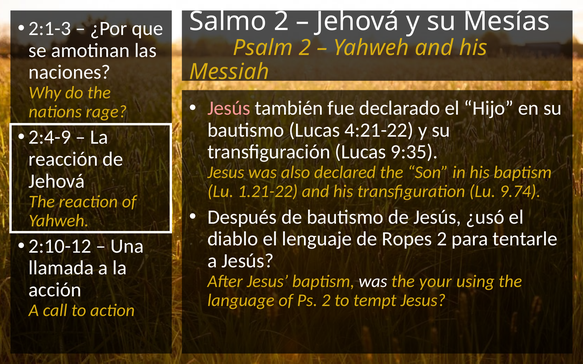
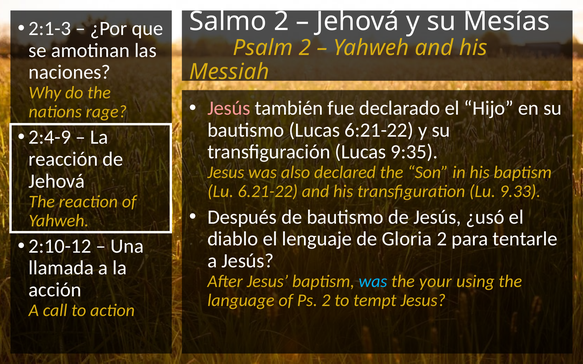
4:21-22: 4:21-22 -> 6:21-22 (379, 130)
1.21-22: 1.21-22 -> 6.21-22 (268, 192)
9.74: 9.74 -> 9.33 (520, 192)
Ropes: Ropes -> Gloria (407, 239)
was colour: white -> light blue (373, 281)
